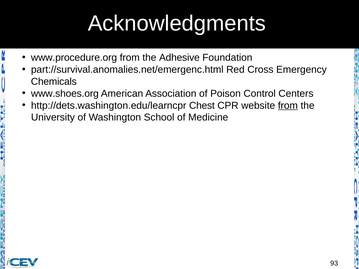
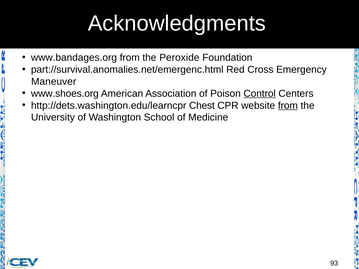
www.procedure.org: www.procedure.org -> www.bandages.org (74, 58)
Adhesive: Adhesive -> Peroxide (179, 58)
Chemicals: Chemicals -> Maneuver (54, 82)
Control underline: none -> present (260, 94)
